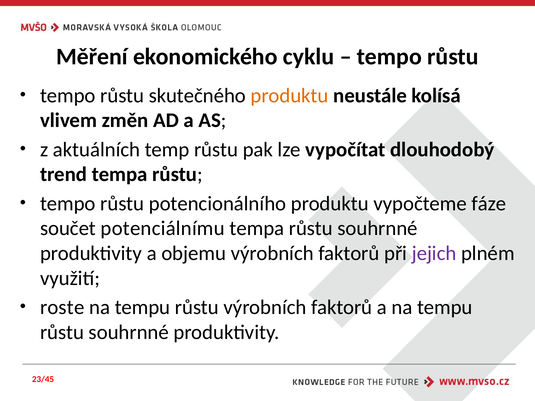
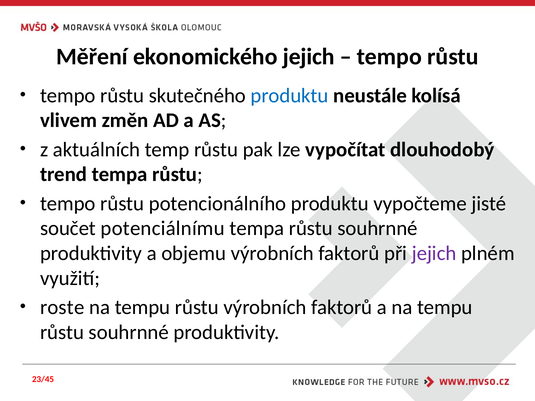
ekonomického cyklu: cyklu -> jejich (309, 57)
produktu colour: orange -> blue (290, 96)
fáze: fáze -> jisté (489, 204)
